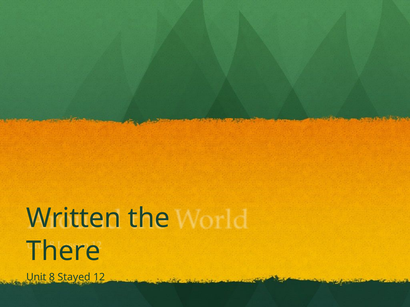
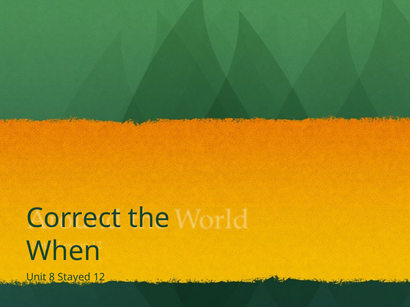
Written: Written -> Correct (74, 219)
There: There -> When (63, 251)
